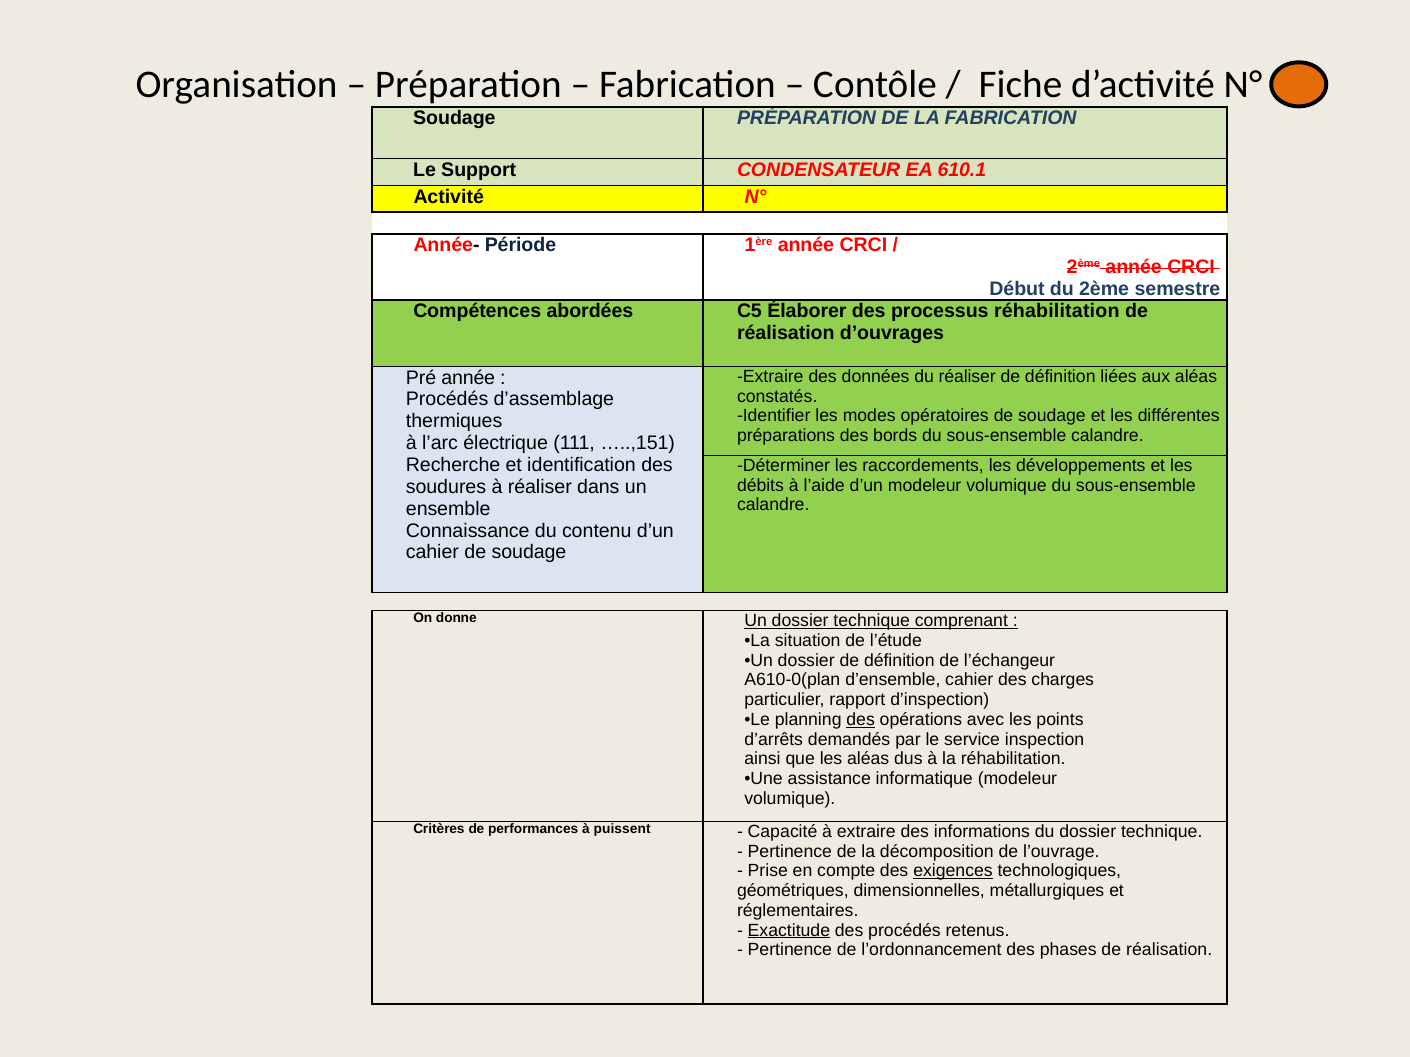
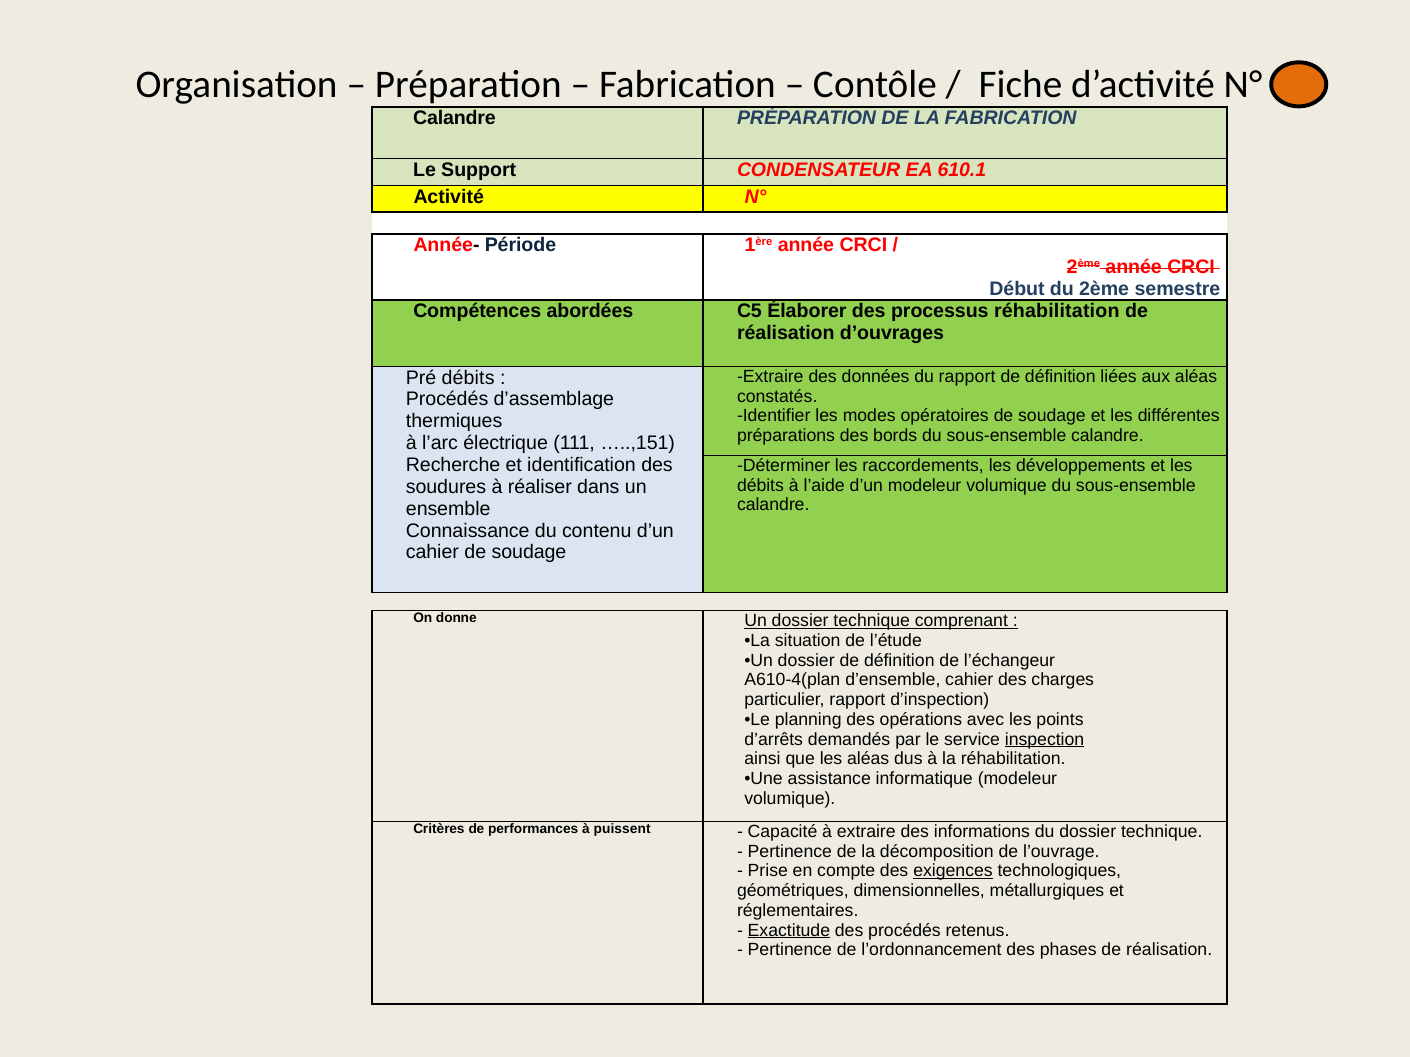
Soudage: Soudage -> Calandre (454, 118)
Pré année: année -> débits (468, 378)
du réaliser: réaliser -> rapport (967, 377)
A610-0(plan: A610-0(plan -> A610-4(plan (792, 680)
des underline: present -> none (861, 720)
inspection underline: none -> present (1045, 740)
